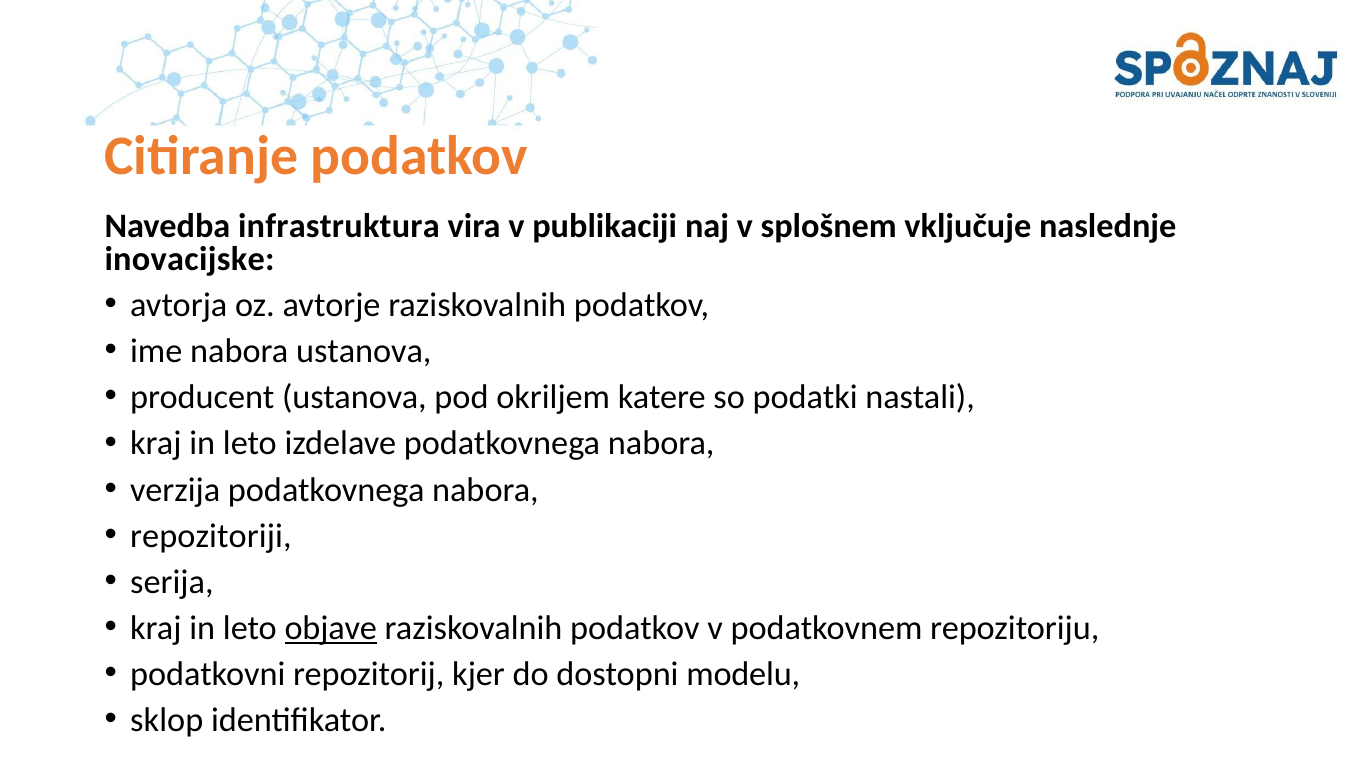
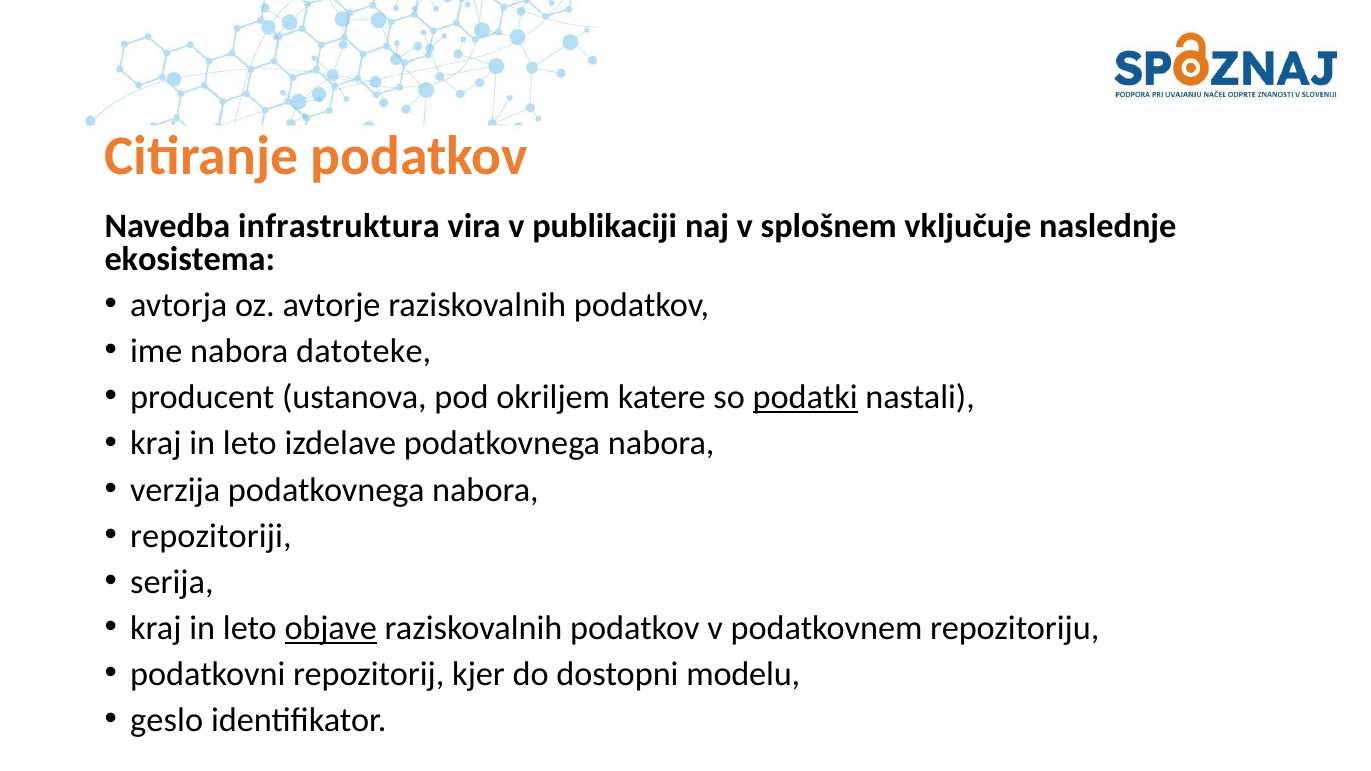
inovacijske: inovacijske -> ekosistema (190, 259)
nabora ustanova: ustanova -> datoteke (364, 351)
podatki underline: none -> present (805, 398)
sklop: sklop -> geslo (167, 721)
